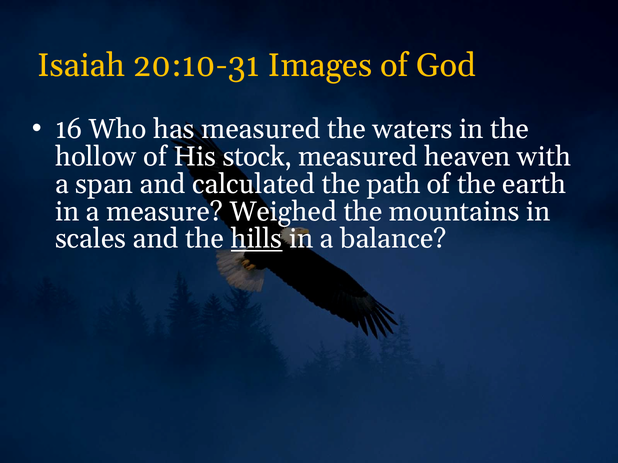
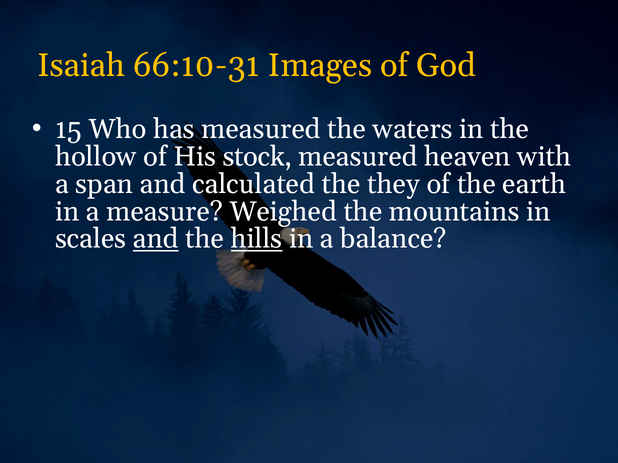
20:10-31: 20:10-31 -> 66:10-31 (196, 66)
16: 16 -> 15 (69, 129)
path: path -> they (393, 184)
and underline: none -> present (156, 239)
